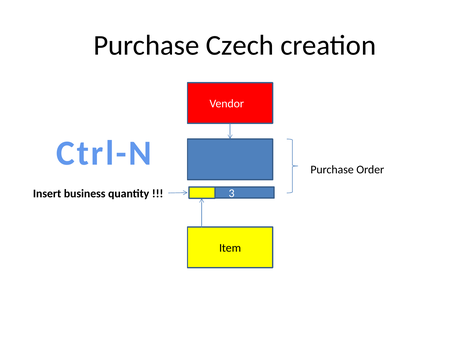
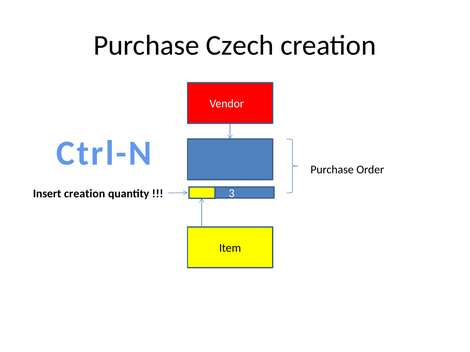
Insert business: business -> creation (85, 194)
